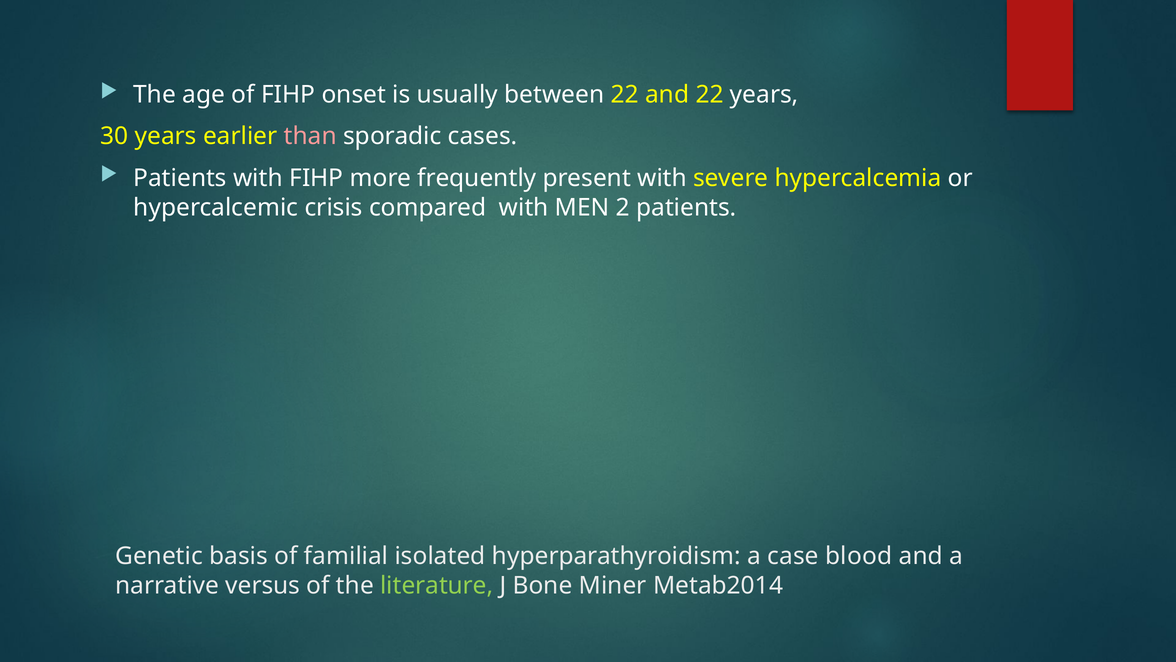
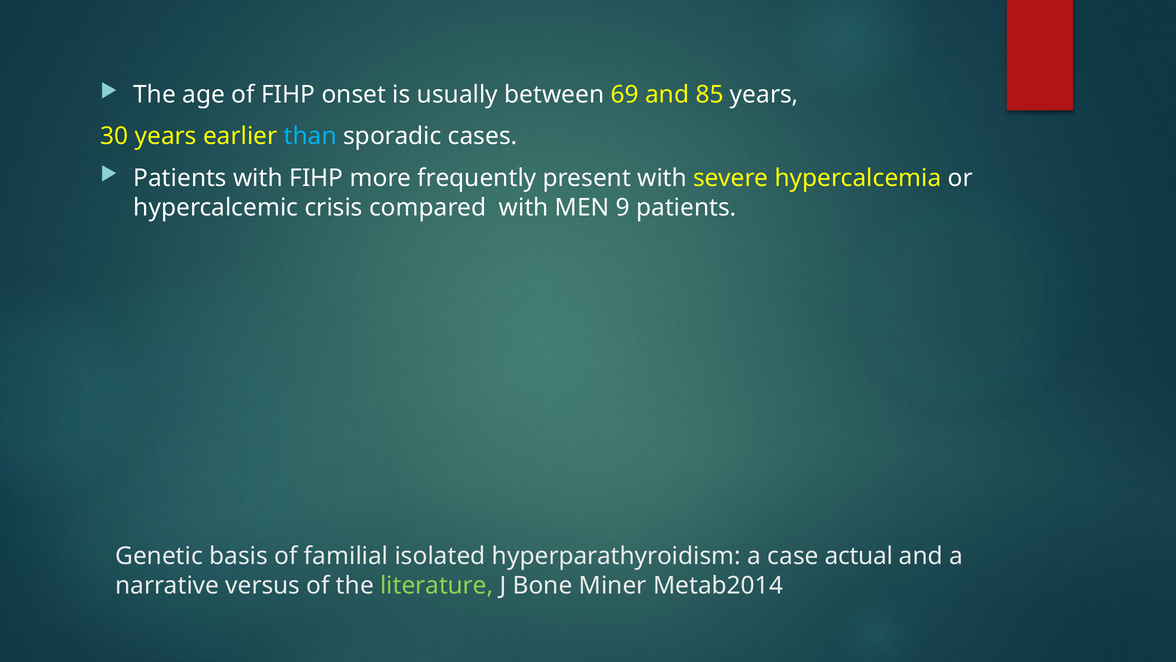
between 22: 22 -> 69 (625, 95)
and 22: 22 -> 85 (710, 95)
than colour: pink -> light blue (310, 136)
2: 2 -> 9 (623, 207)
blood: blood -> actual (859, 556)
